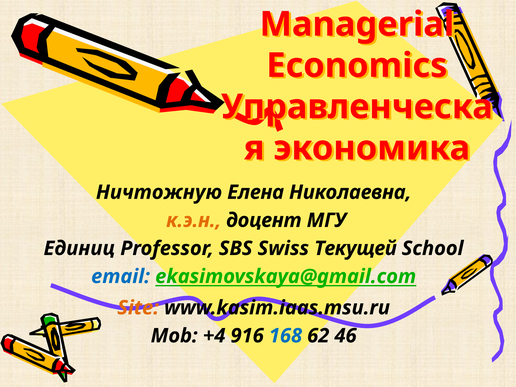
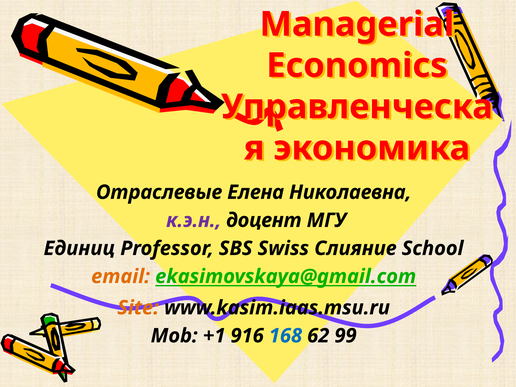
Ничтожную: Ничтожную -> Отраслевые (159, 192)
к.э.н colour: orange -> purple (194, 220)
Текущей: Текущей -> Слияние (355, 248)
email colour: blue -> orange (121, 276)
+4: +4 -> +1 (214, 336)
46: 46 -> 99 (346, 336)
